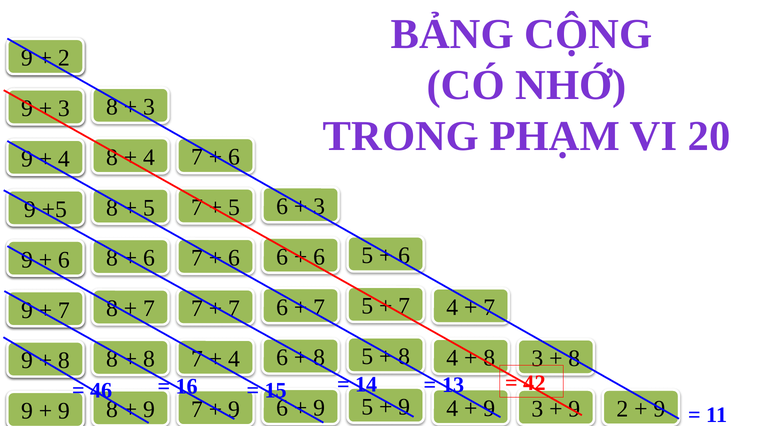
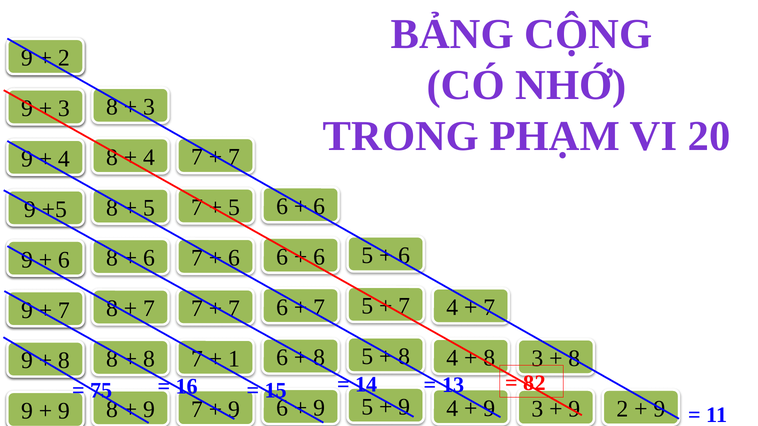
6: 6 -> 7 (234, 157)
3: 3 -> 6 (319, 207)
4: 4 -> 1 (234, 359)
42: 42 -> 82 (535, 383)
46: 46 -> 75 (101, 391)
